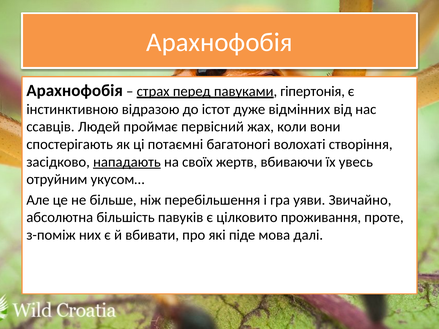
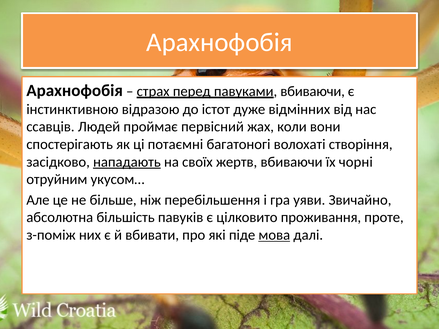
павуками гіпертонія: гіпертонія -> вбиваючи (313, 91)
увесь: увесь -> чорні (356, 162)
мова underline: none -> present (274, 235)
